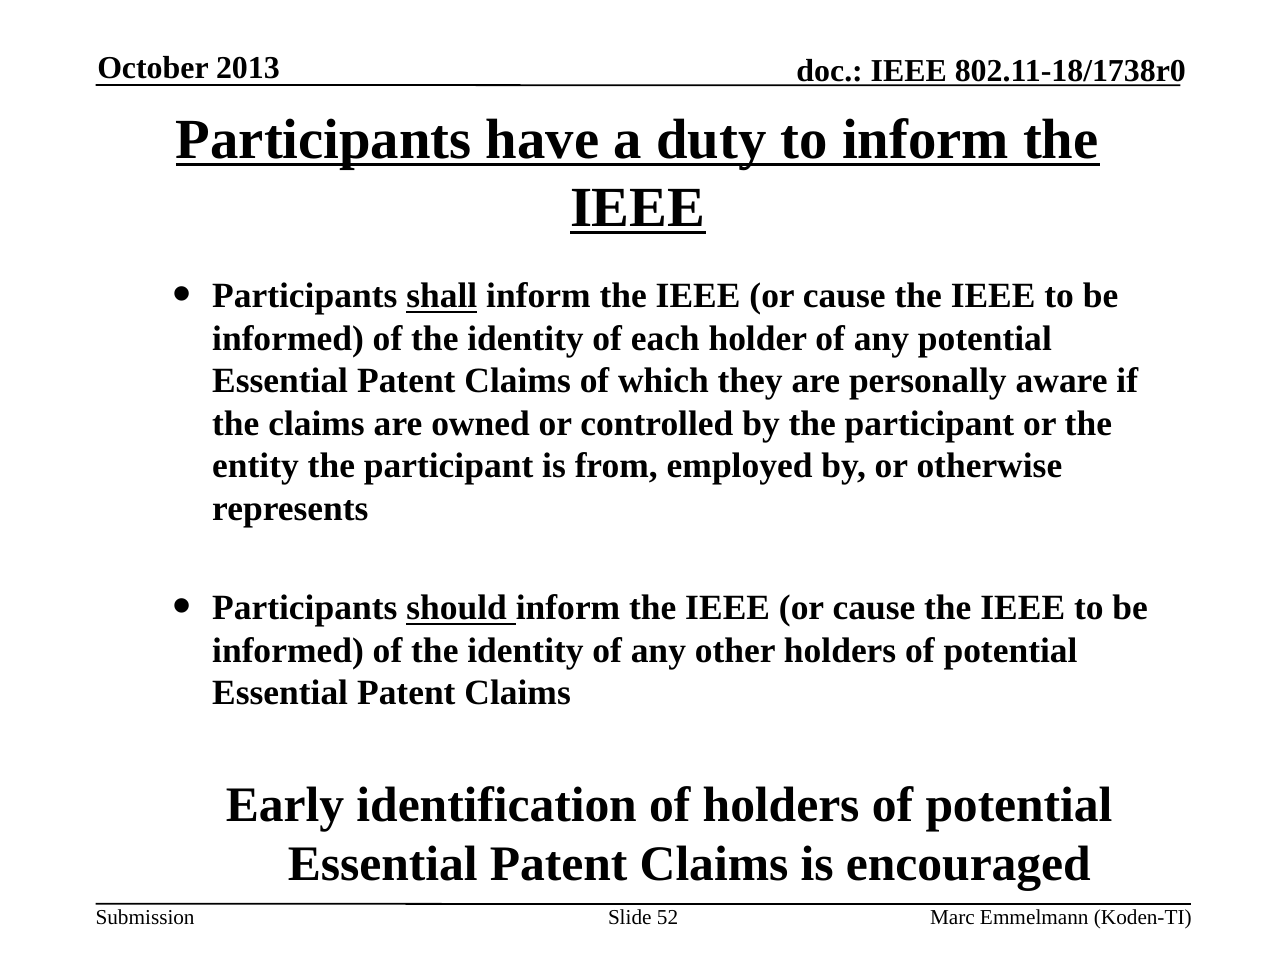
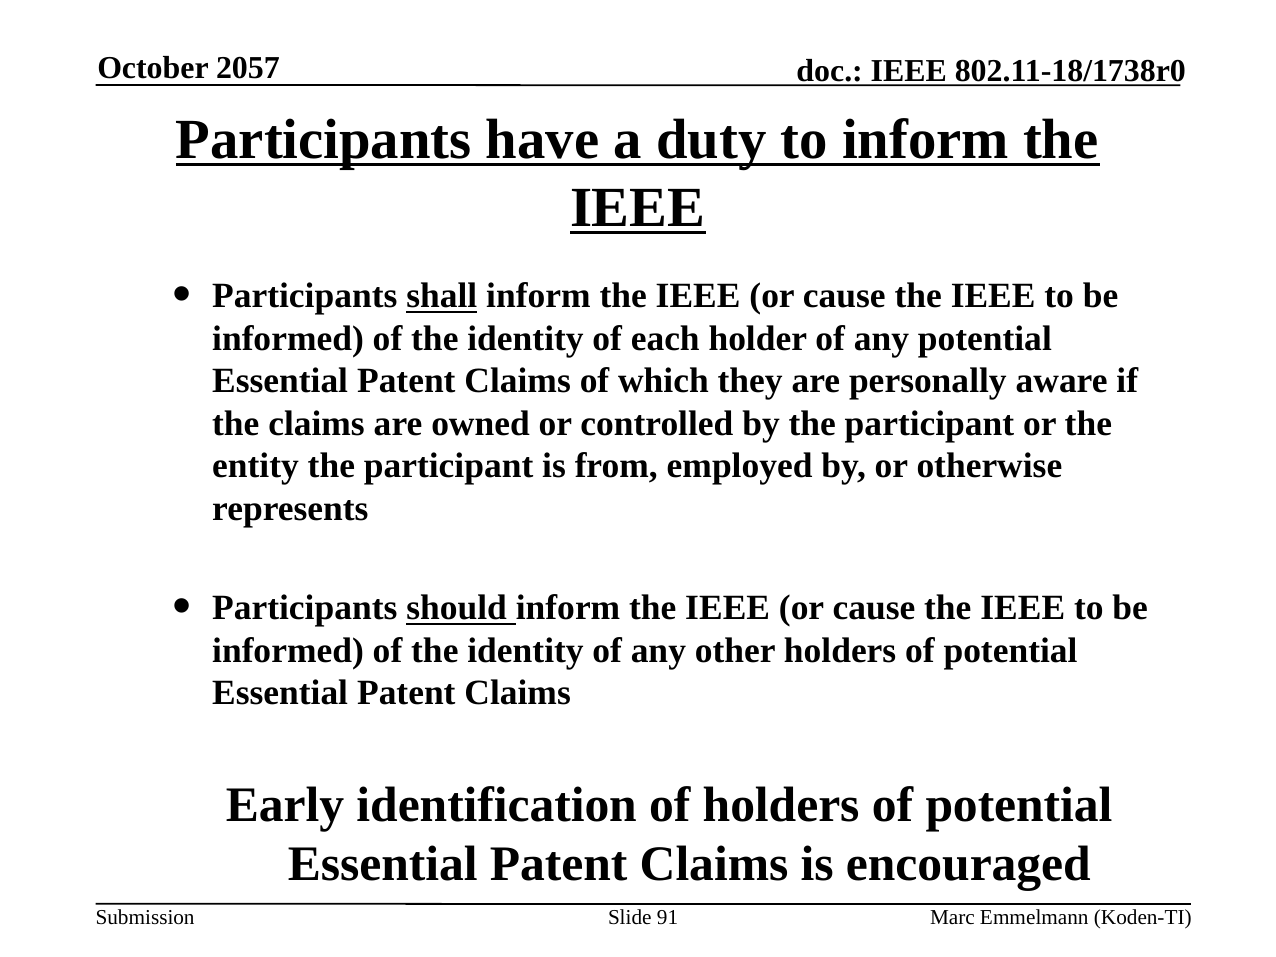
2013: 2013 -> 2057 (248, 68)
52: 52 -> 91 (668, 918)
